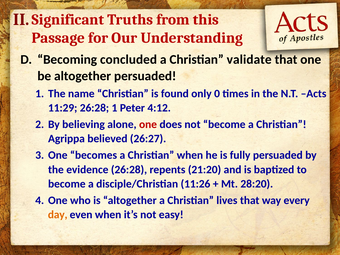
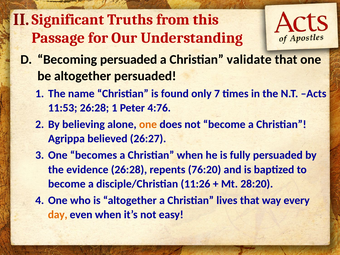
Becoming concluded: concluded -> persuaded (129, 59)
0: 0 -> 7 (217, 94)
11:29: 11:29 -> 11:53 (63, 108)
4:12: 4:12 -> 4:76 (159, 108)
one colour: red -> orange (148, 124)
21:20: 21:20 -> 76:20 (205, 170)
